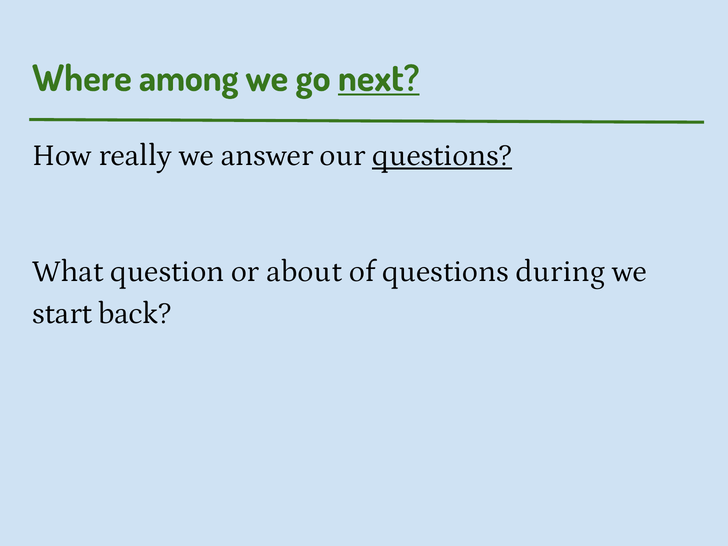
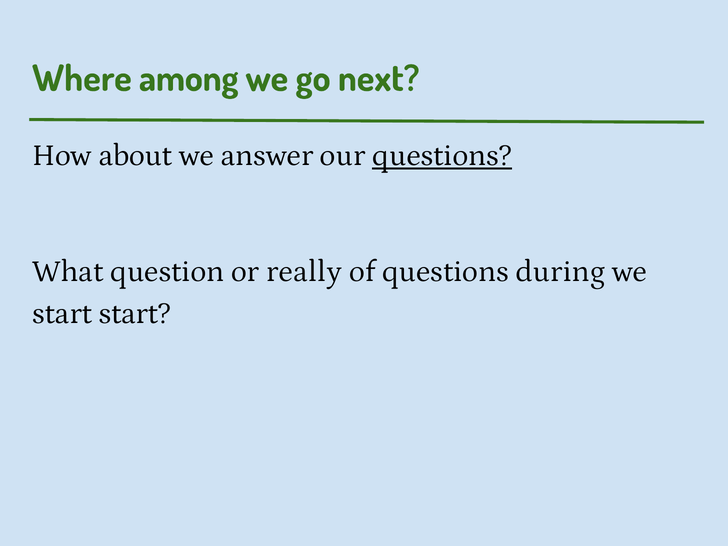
next underline: present -> none (379, 79)
really: really -> about (135, 155)
about: about -> really (304, 271)
start back: back -> start (135, 313)
